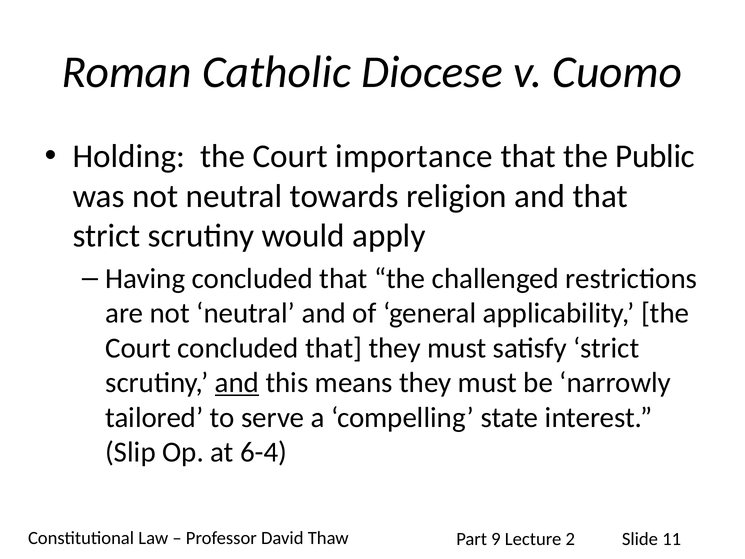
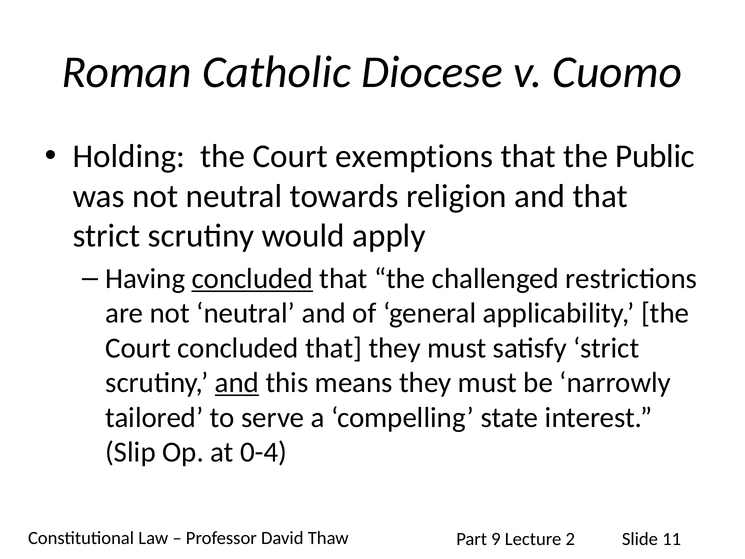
importance: importance -> exemptions (414, 156)
concluded underline: none -> present (252, 279)
6-4: 6-4 -> 0-4 (264, 452)
